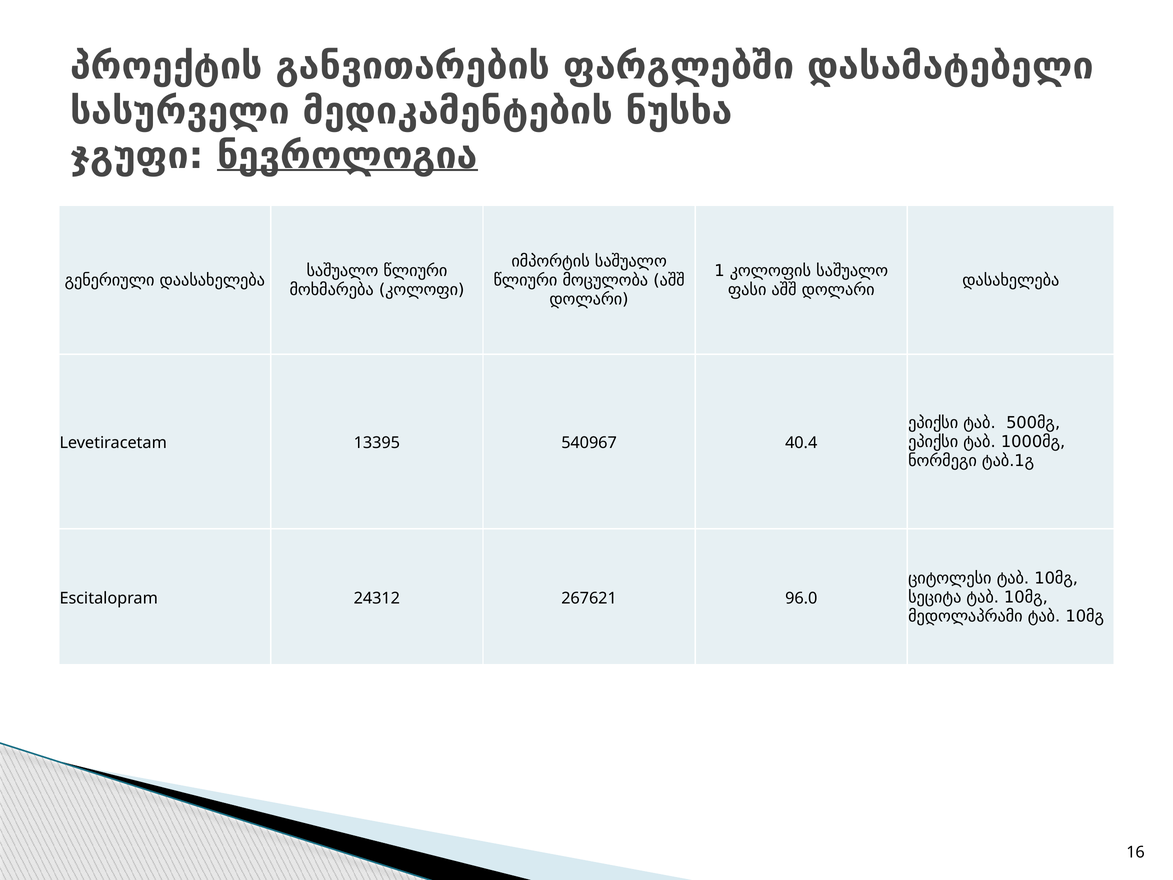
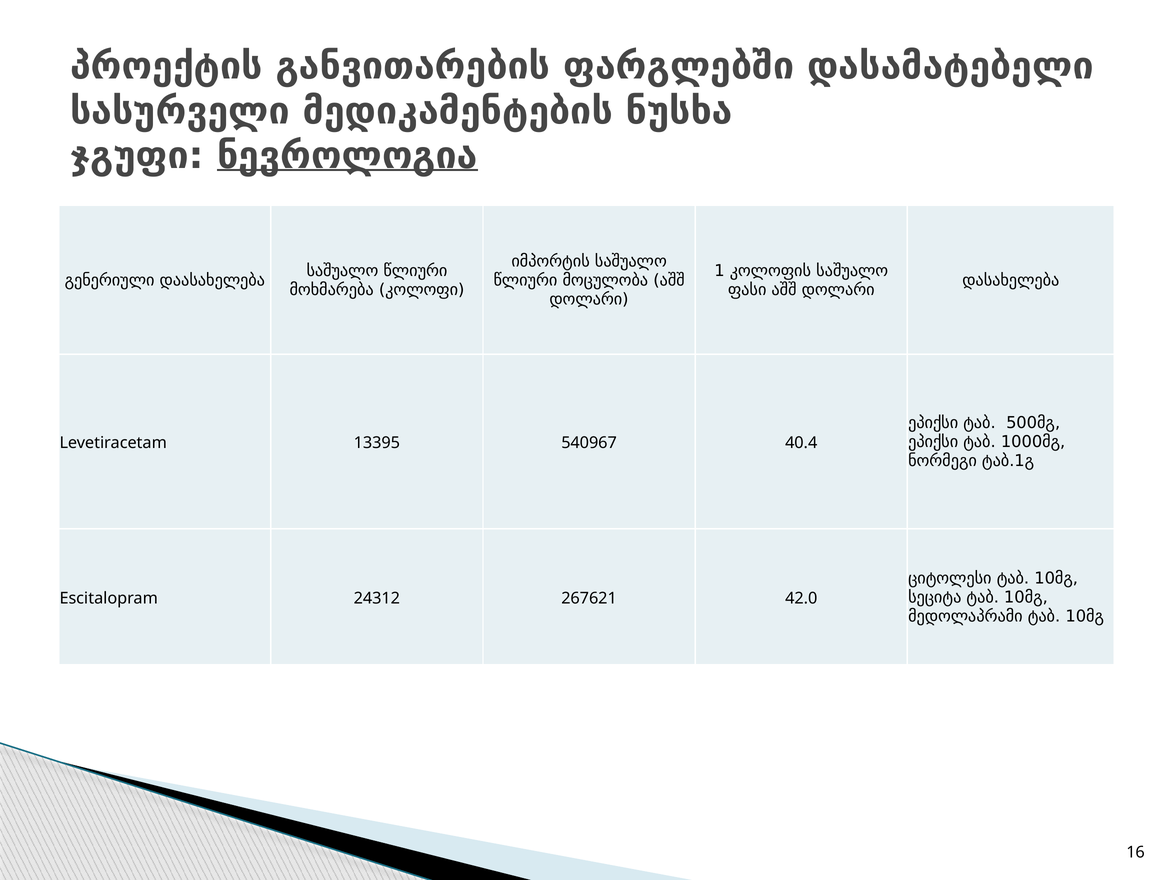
96.0: 96.0 -> 42.0 (801, 598)
